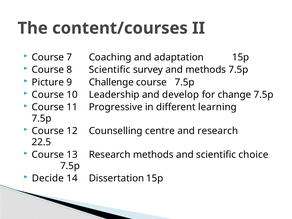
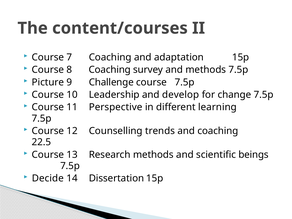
8 Scientific: Scientific -> Coaching (110, 70)
Progressive: Progressive -> Perspective (116, 107)
centre: centre -> trends (160, 131)
and research: research -> coaching (218, 131)
choice: choice -> beings (254, 155)
